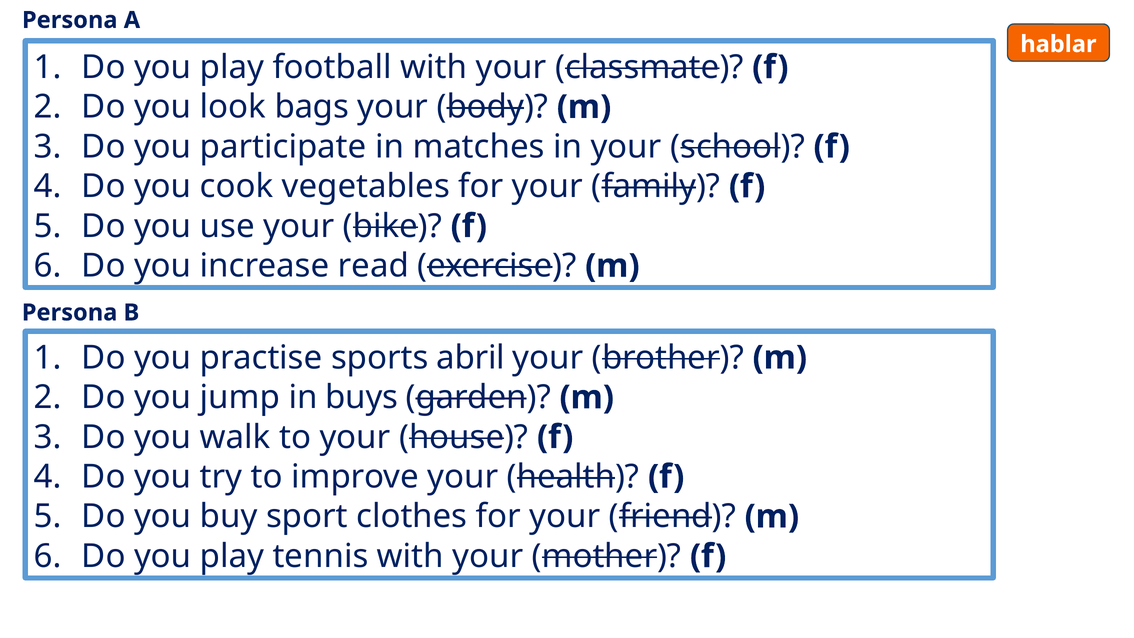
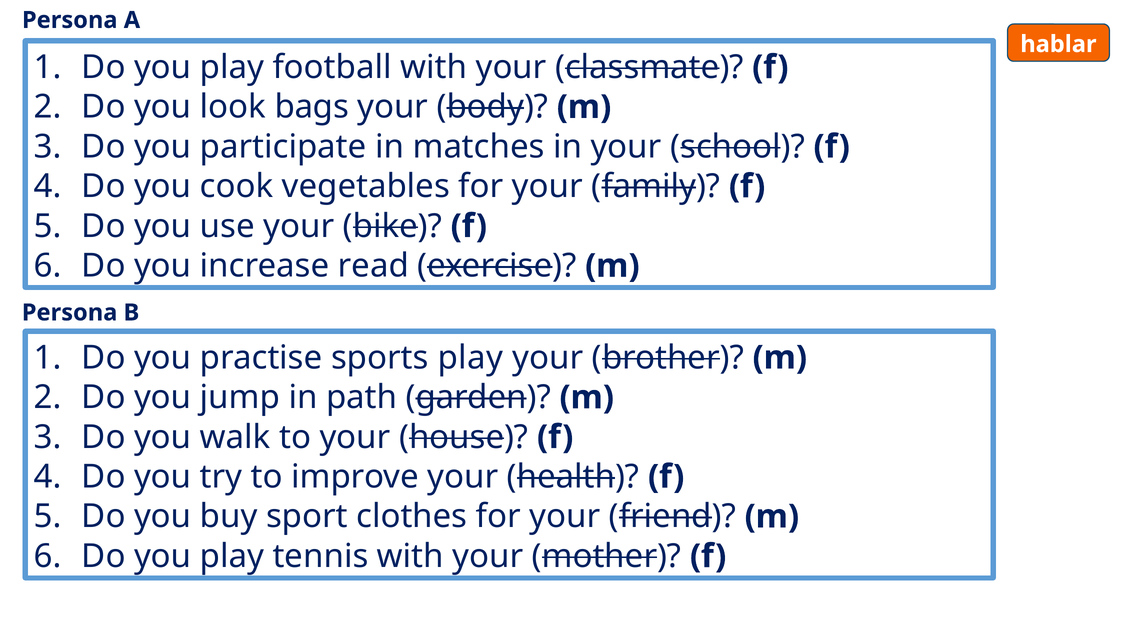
sports abril: abril -> play (470, 358)
buys: buys -> path (362, 397)
